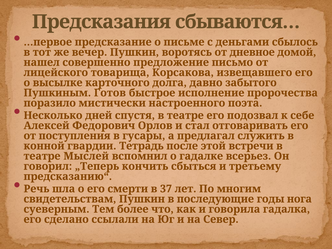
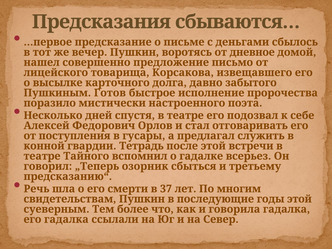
Мыслей: Мыслей -> Тайного (86, 156)
кончить: кончить -> озорник (145, 166)
годы нога: нога -> этой (299, 199)
его сделано: сделано -> гадалка (66, 219)
